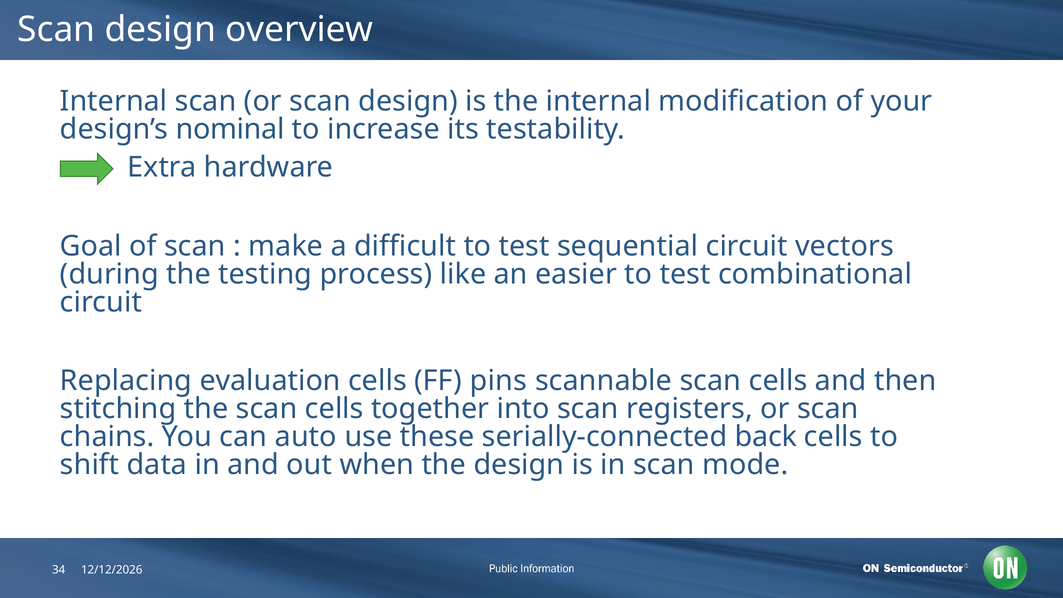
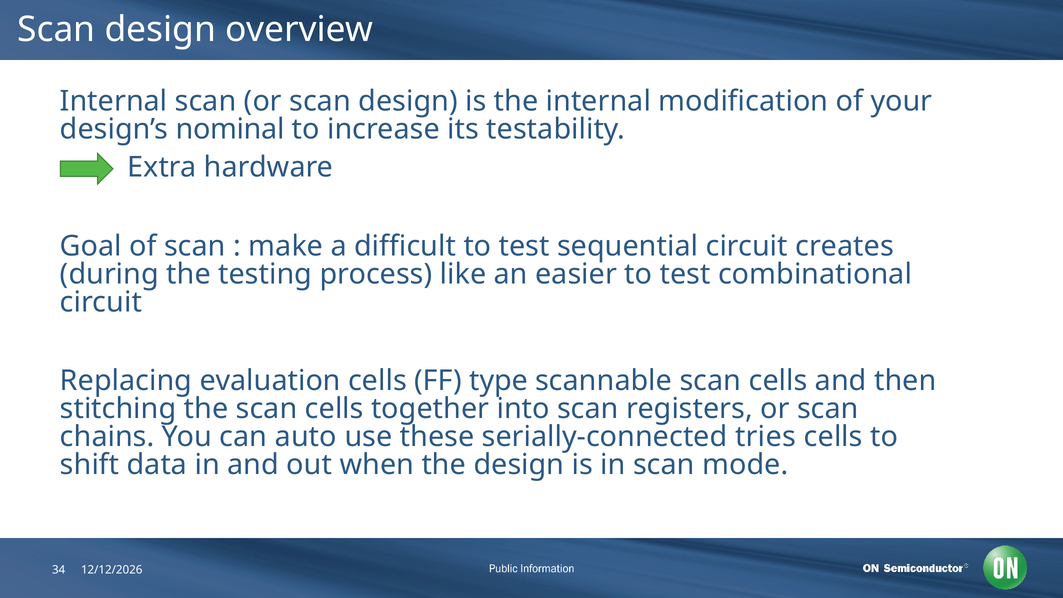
vectors: vectors -> creates (845, 246)
pins: pins -> type (499, 381)
back: back -> tries (766, 437)
